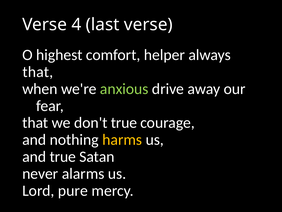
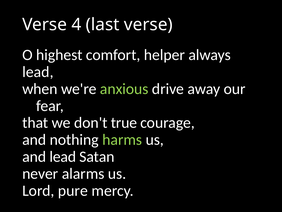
that: that -> lead (38, 72)
harms colour: yellow -> light green (122, 139)
and true: true -> lead (63, 156)
